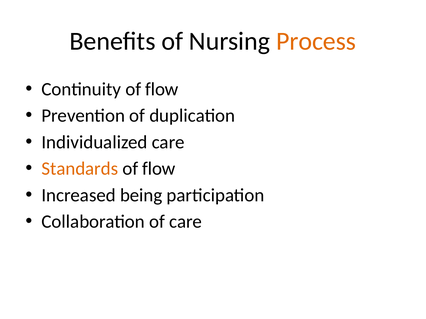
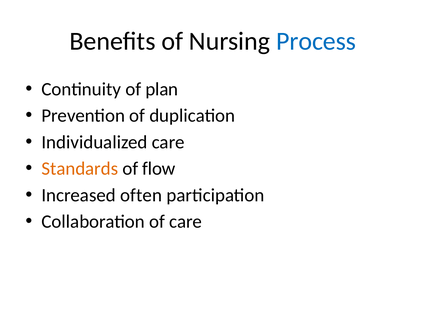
Process colour: orange -> blue (316, 41)
Continuity of flow: flow -> plan (162, 89)
being: being -> often (141, 195)
